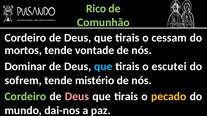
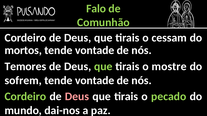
Rico: Rico -> Falo (96, 9)
Dominar: Dominar -> Temores (25, 67)
que colour: light blue -> light green (103, 67)
escutei: escutei -> mostre (169, 67)
mistério: mistério -> vontade (95, 81)
pecado colour: yellow -> light green (169, 97)
